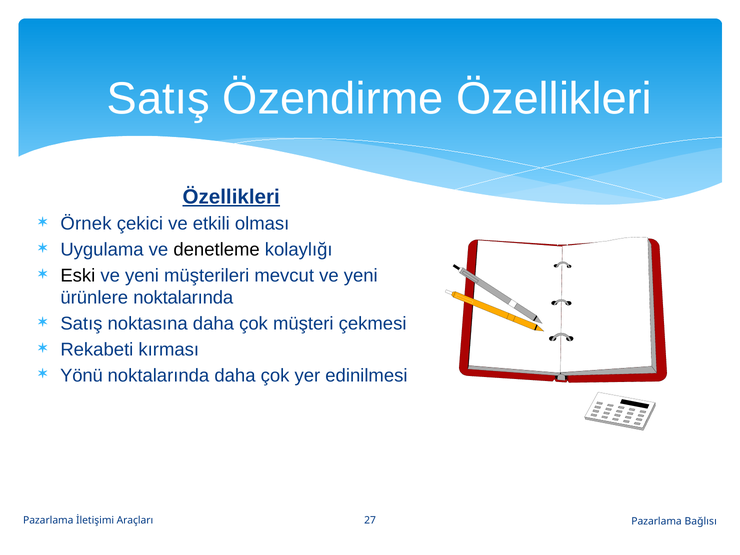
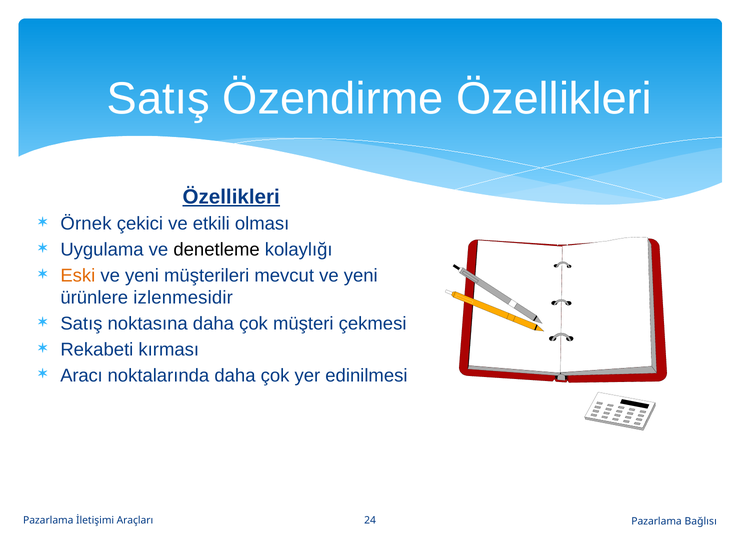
Eski colour: black -> orange (78, 276)
ürünlere noktalarında: noktalarında -> izlenmesidir (183, 298)
Yönü: Yönü -> Aracı (82, 375)
27: 27 -> 24 (370, 520)
